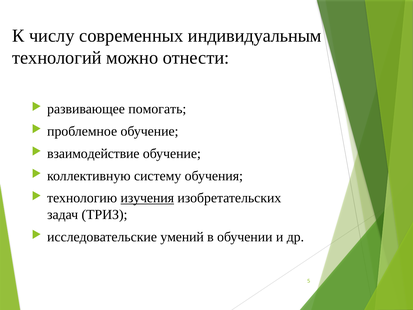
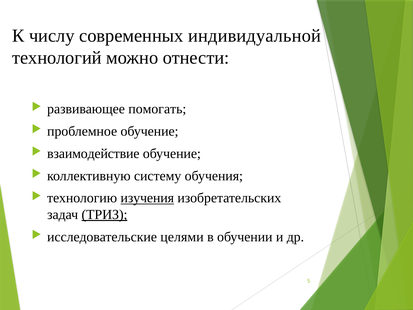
индивидуальным: индивидуальным -> индивидуальной (255, 36)
ТРИЗ underline: none -> present (105, 214)
умений: умений -> целями (182, 237)
